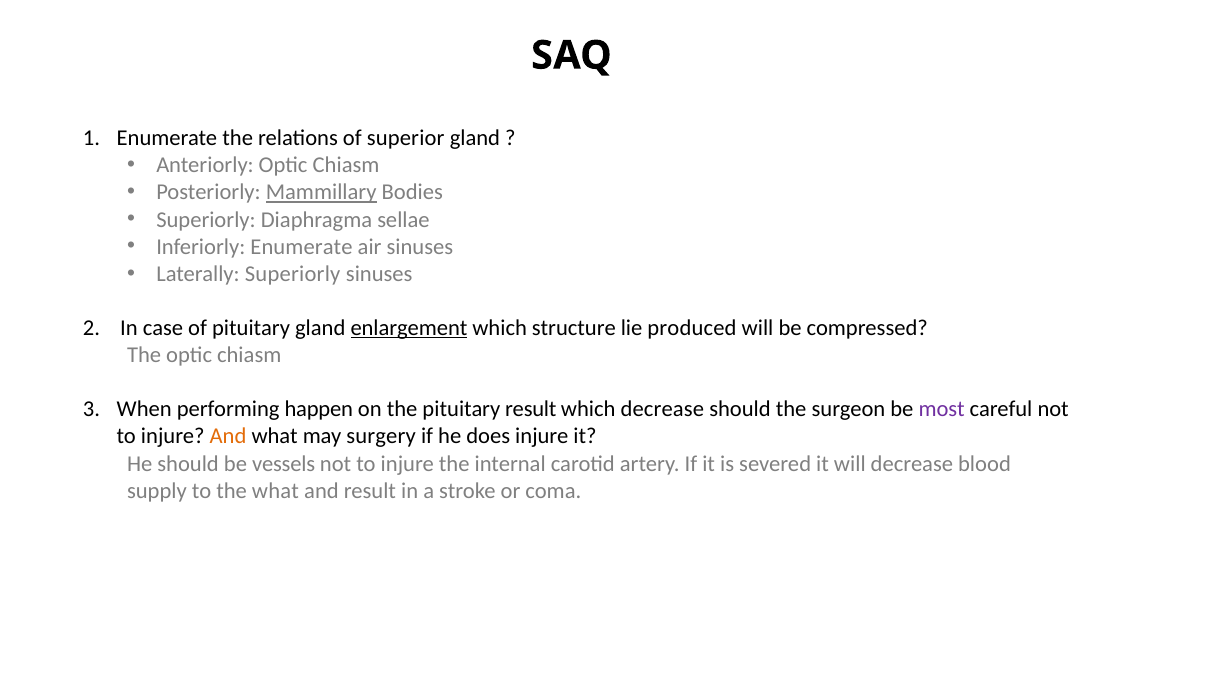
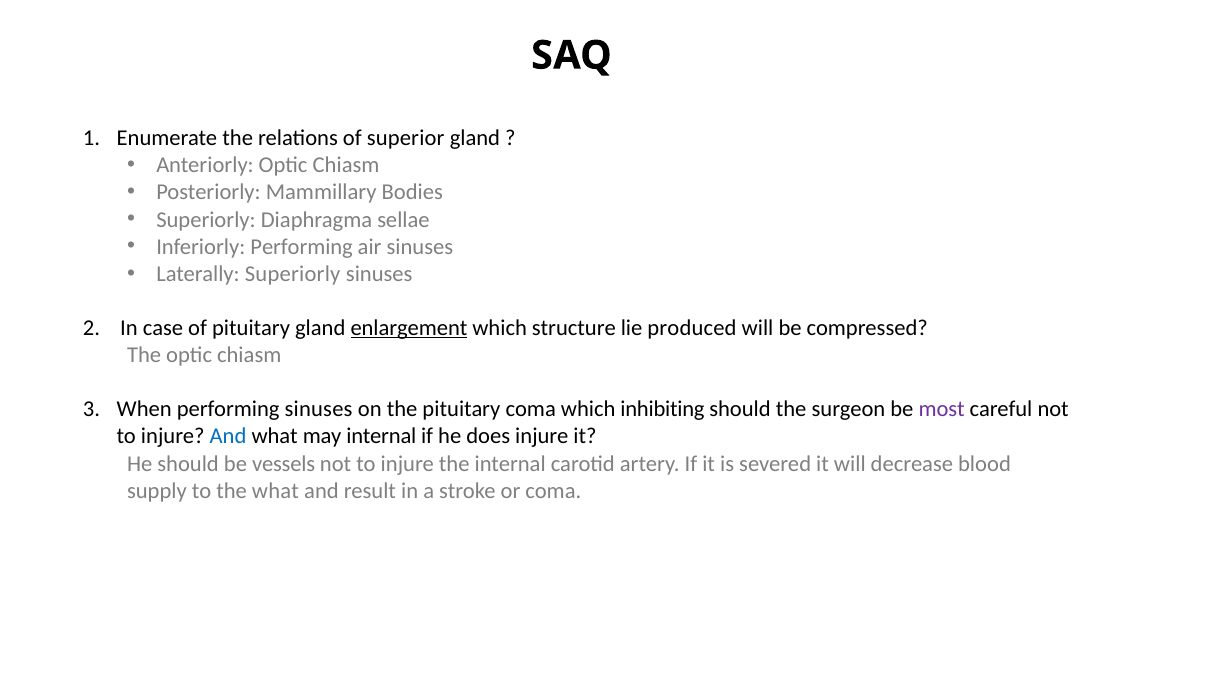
Mammillary underline: present -> none (321, 192)
Inferiorly Enumerate: Enumerate -> Performing (302, 247)
performing happen: happen -> sinuses (319, 409)
pituitary result: result -> coma (531, 409)
which decrease: decrease -> inhibiting (662, 409)
And colour: orange -> blue (228, 436)
may surgery: surgery -> internal (381, 436)
